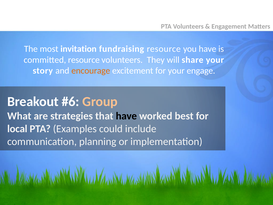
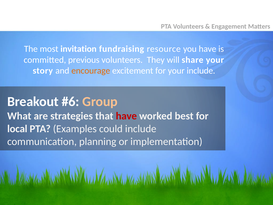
committed resource: resource -> previous (84, 60)
your engage: engage -> include (201, 71)
have colour: black -> red (126, 116)
